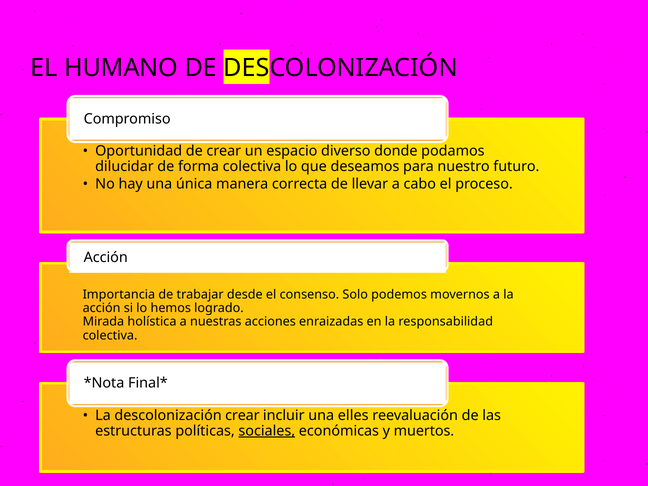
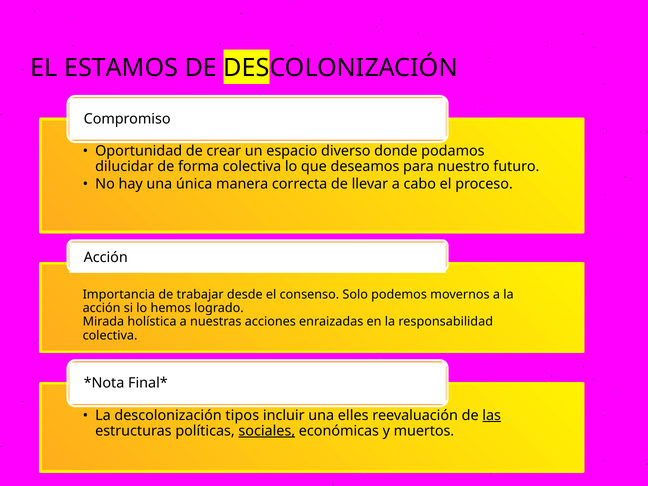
HUMANO: HUMANO -> ESTAMOS (121, 68)
descolonización crear: crear -> tipos (242, 415)
las underline: none -> present (492, 415)
